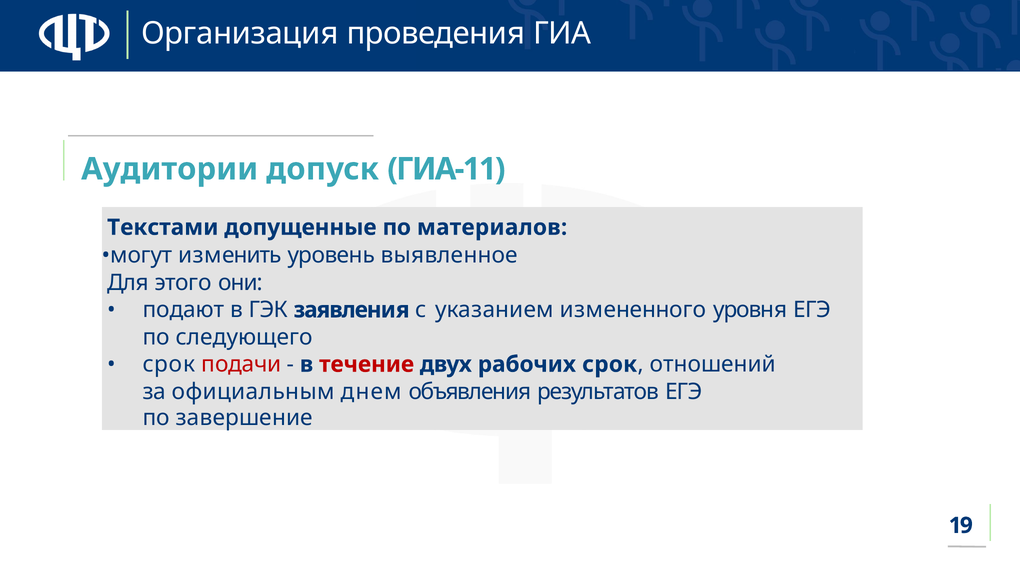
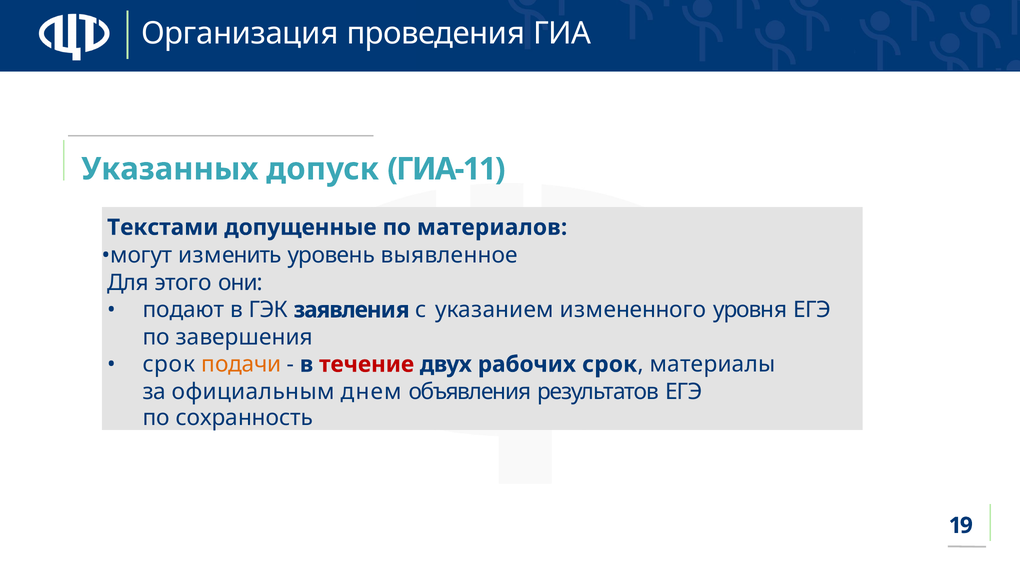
Аудитории: Аудитории -> Указанных (170, 169)
следующего: следующего -> завершения (244, 337)
подачи colour: red -> orange (241, 364)
отношений: отношений -> материалы (713, 364)
завершение: завершение -> сохранность (244, 418)
